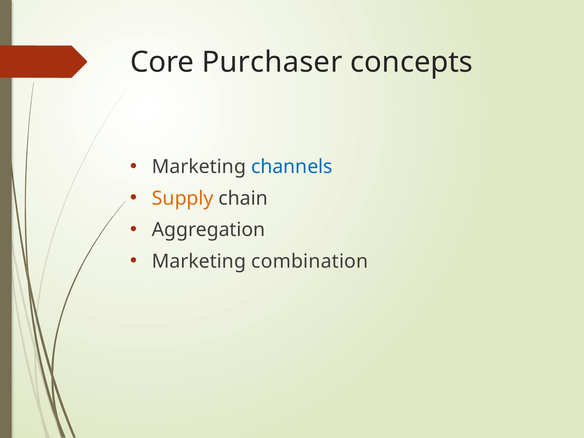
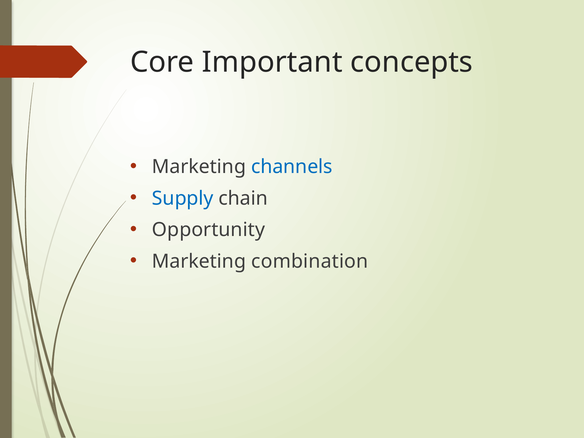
Purchaser: Purchaser -> Important (272, 62)
Supply colour: orange -> blue (183, 198)
Aggregation: Aggregation -> Opportunity (208, 230)
